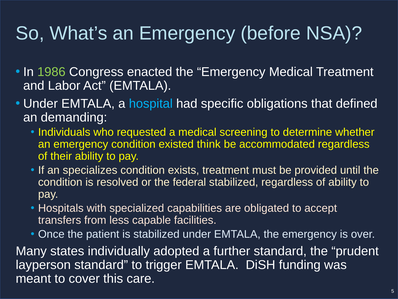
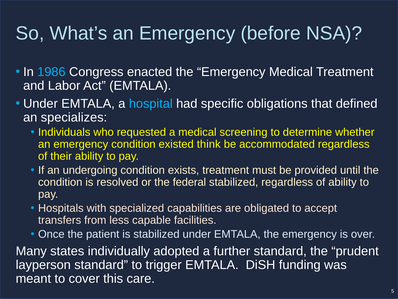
1986 colour: light green -> light blue (51, 72)
demanding: demanding -> specializes (74, 117)
specializes: specializes -> undergoing (90, 170)
